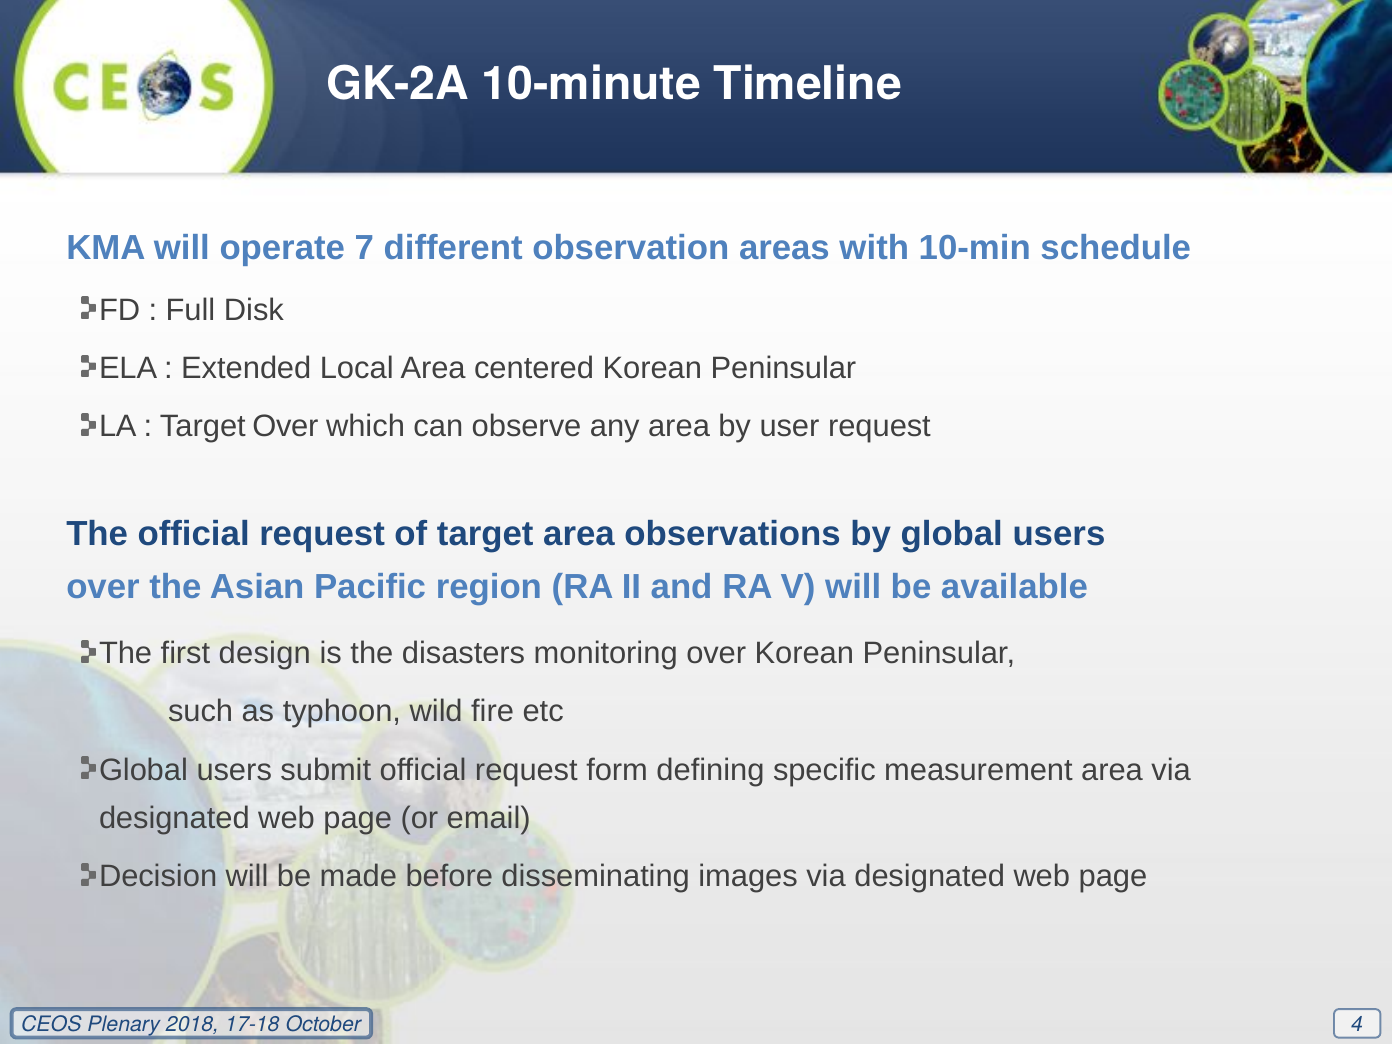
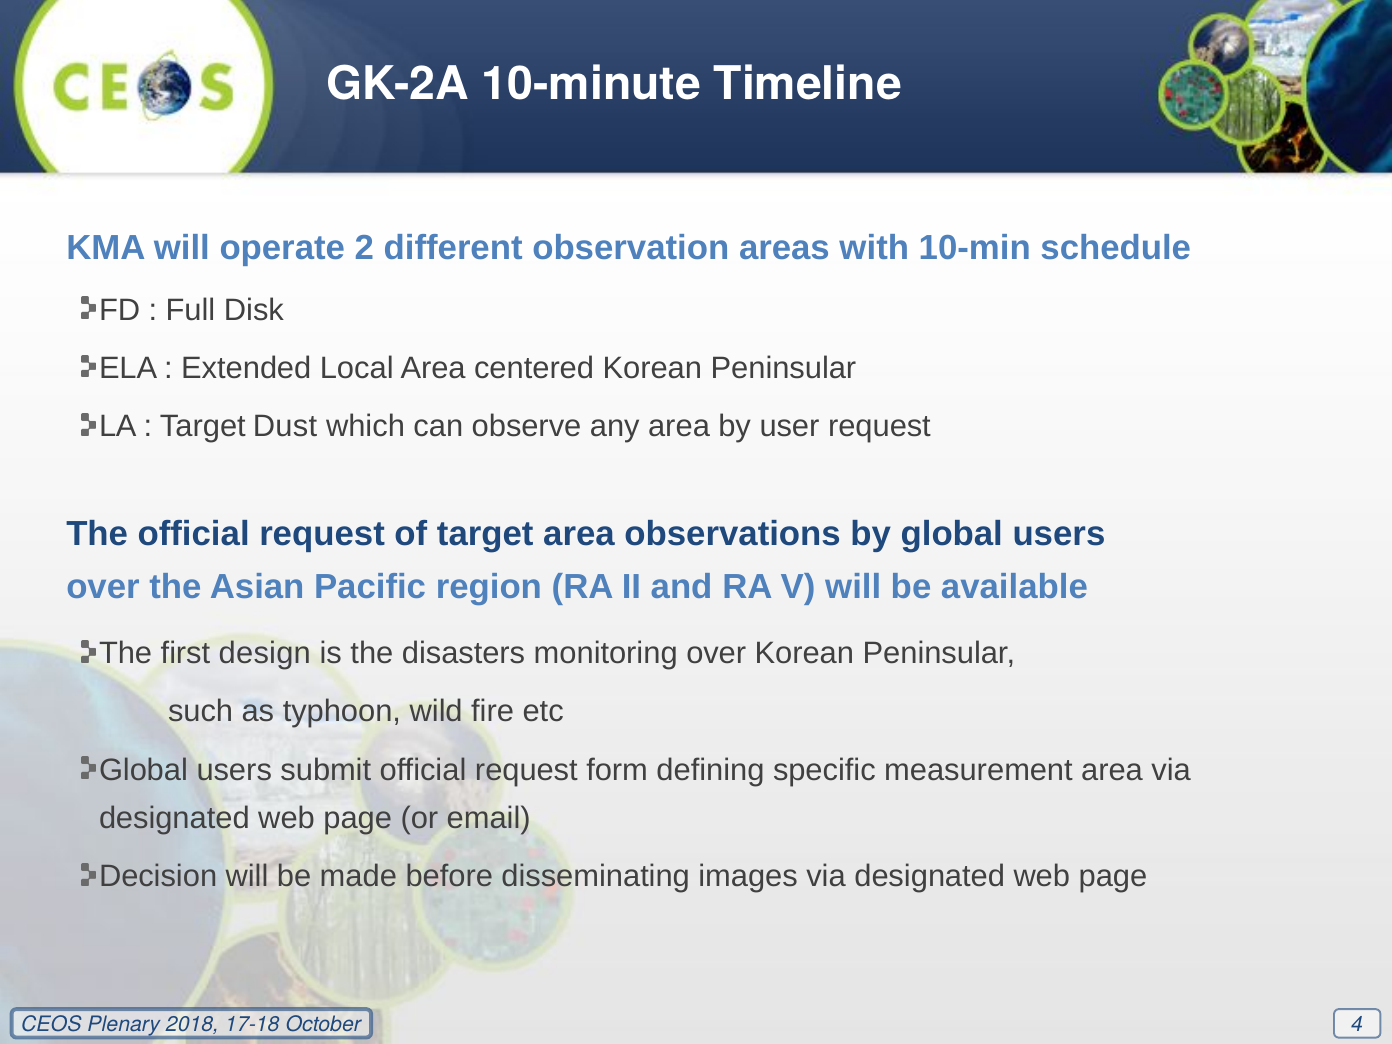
7: 7 -> 2 (364, 248)
Target Over: Over -> Dust (285, 427)
